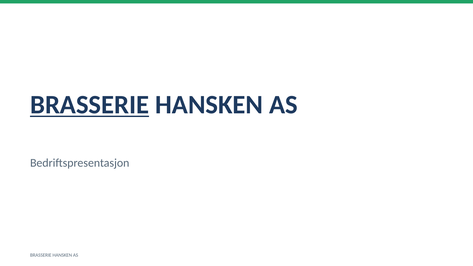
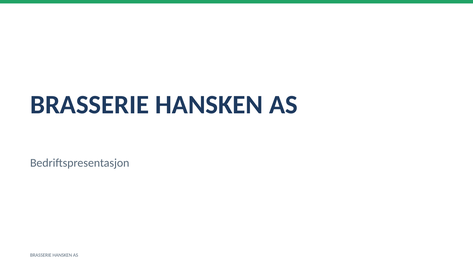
BRASSERIE underline: present -> none (90, 105)
